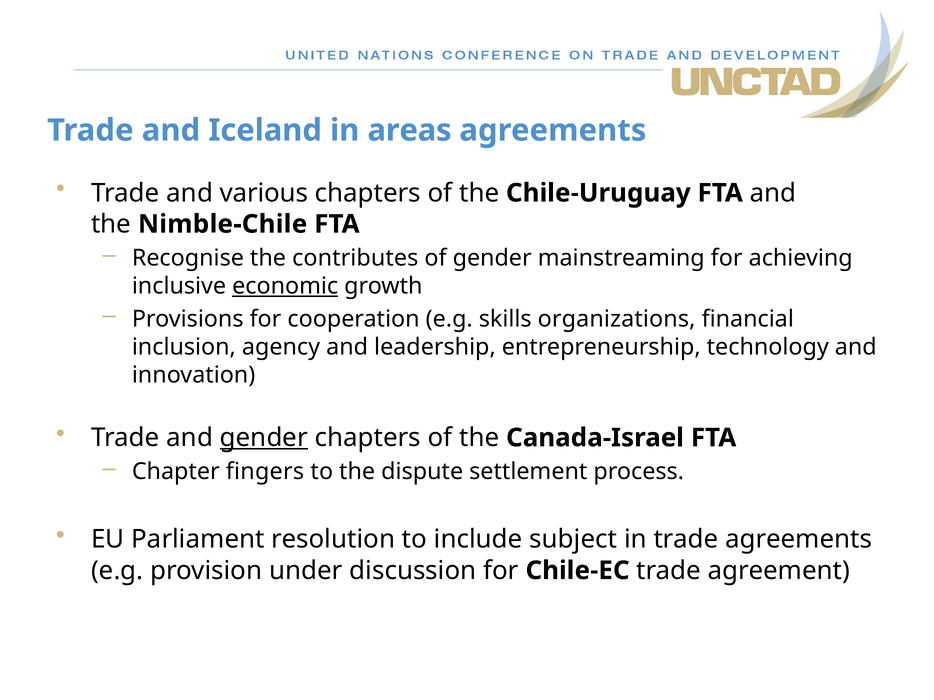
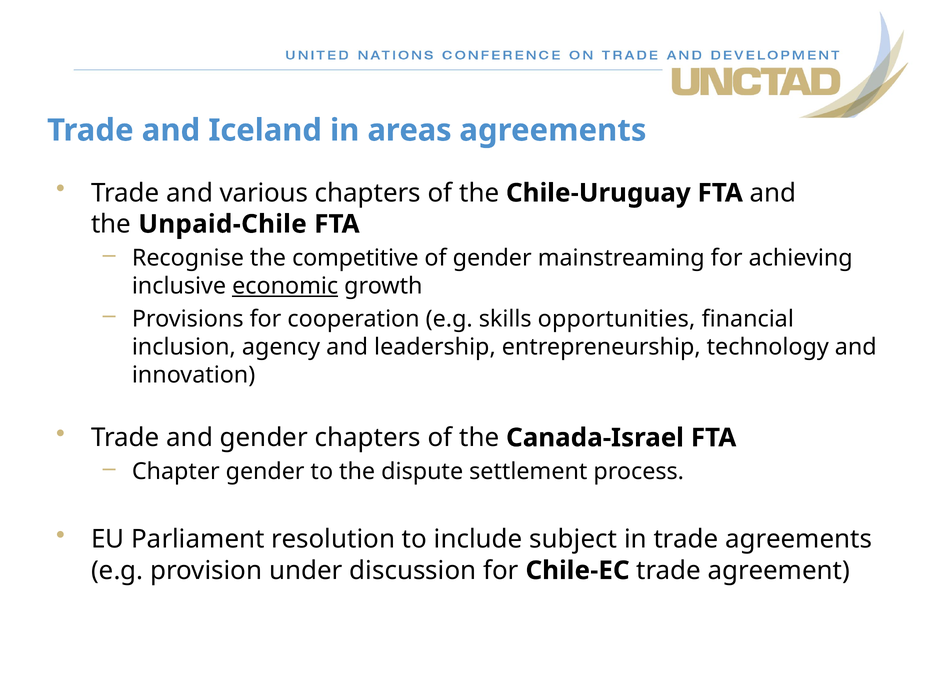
Nimble-Chile: Nimble-Chile -> Unpaid-Chile (223, 224)
contributes: contributes -> competitive (355, 258)
organizations: organizations -> opportunities (617, 319)
gender underline: present -> none (264, 438)
Chapter fingers: fingers -> gender (265, 472)
